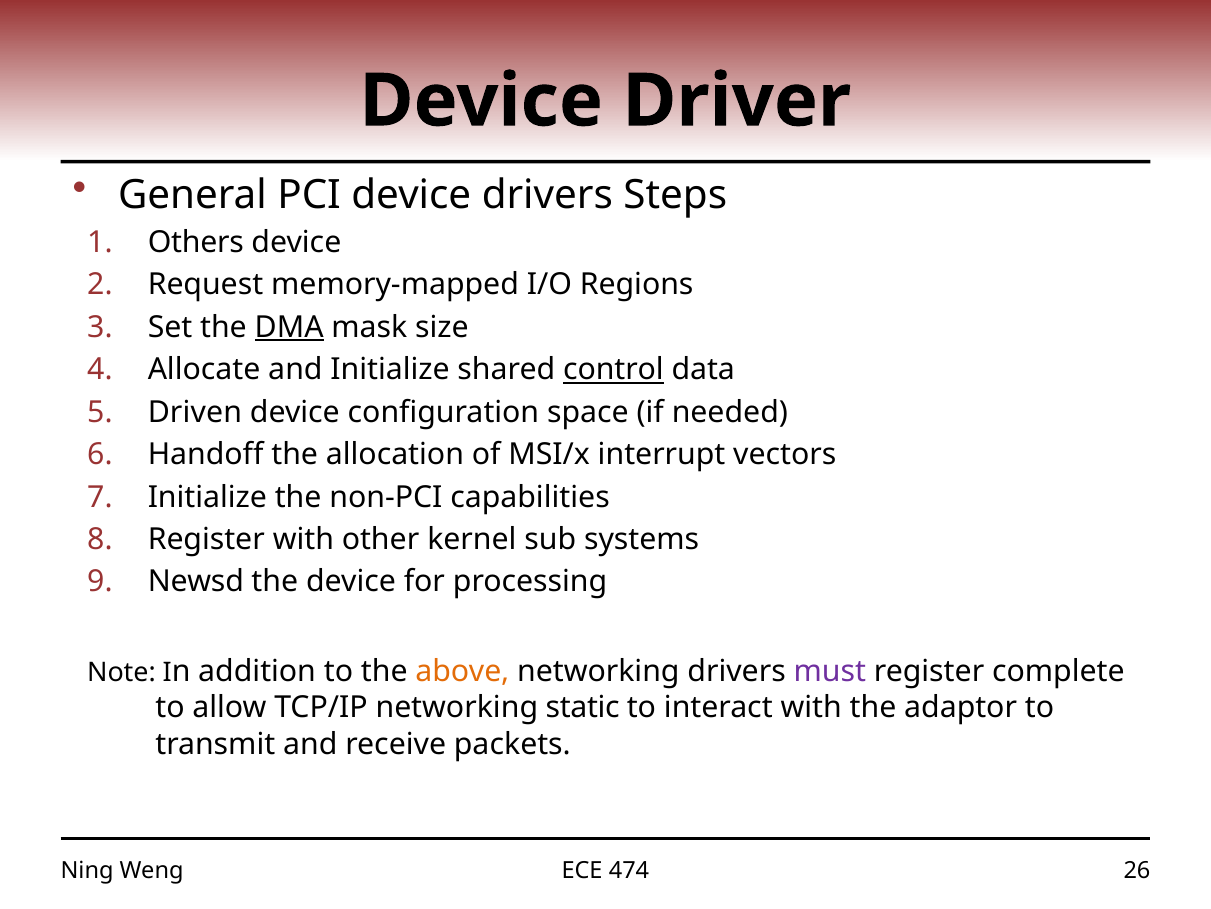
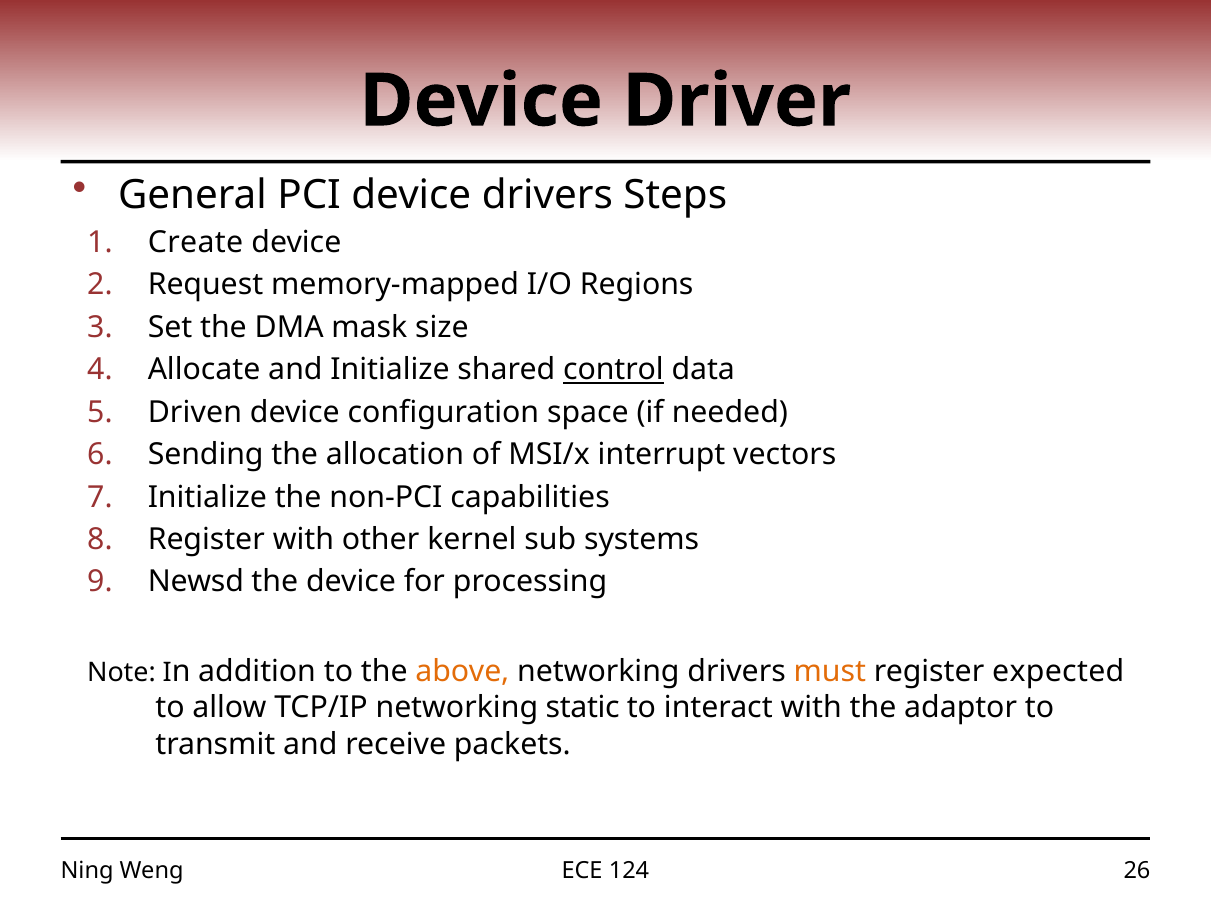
Others: Others -> Create (196, 242)
DMA underline: present -> none (289, 327)
Handoff: Handoff -> Sending (206, 454)
must colour: purple -> orange (830, 671)
complete: complete -> expected (1058, 671)
474: 474 -> 124 (629, 870)
